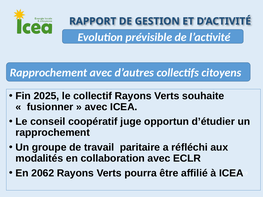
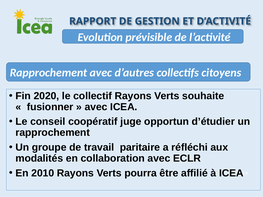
2025: 2025 -> 2020 (46, 96)
2062: 2062 -> 2010 (43, 173)
